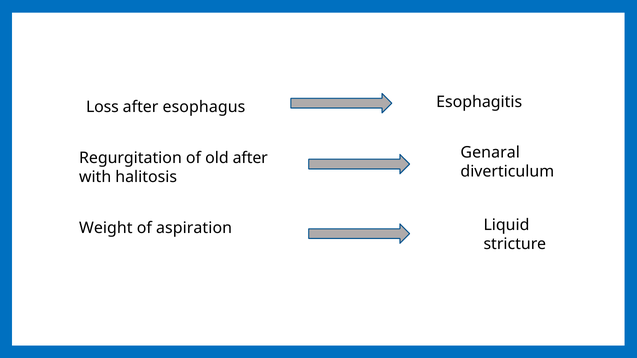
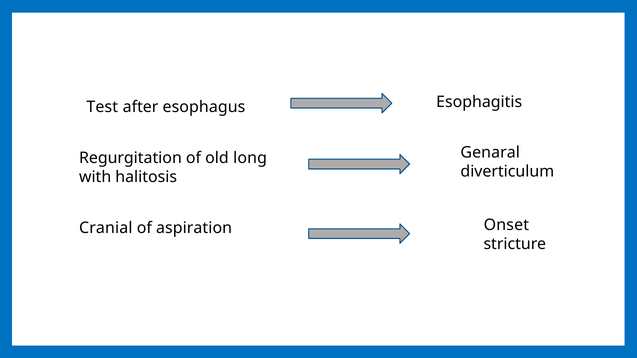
Loss: Loss -> Test (102, 107)
old after: after -> long (250, 158)
Liquid: Liquid -> Onset (506, 225)
Weight: Weight -> Cranial (106, 228)
